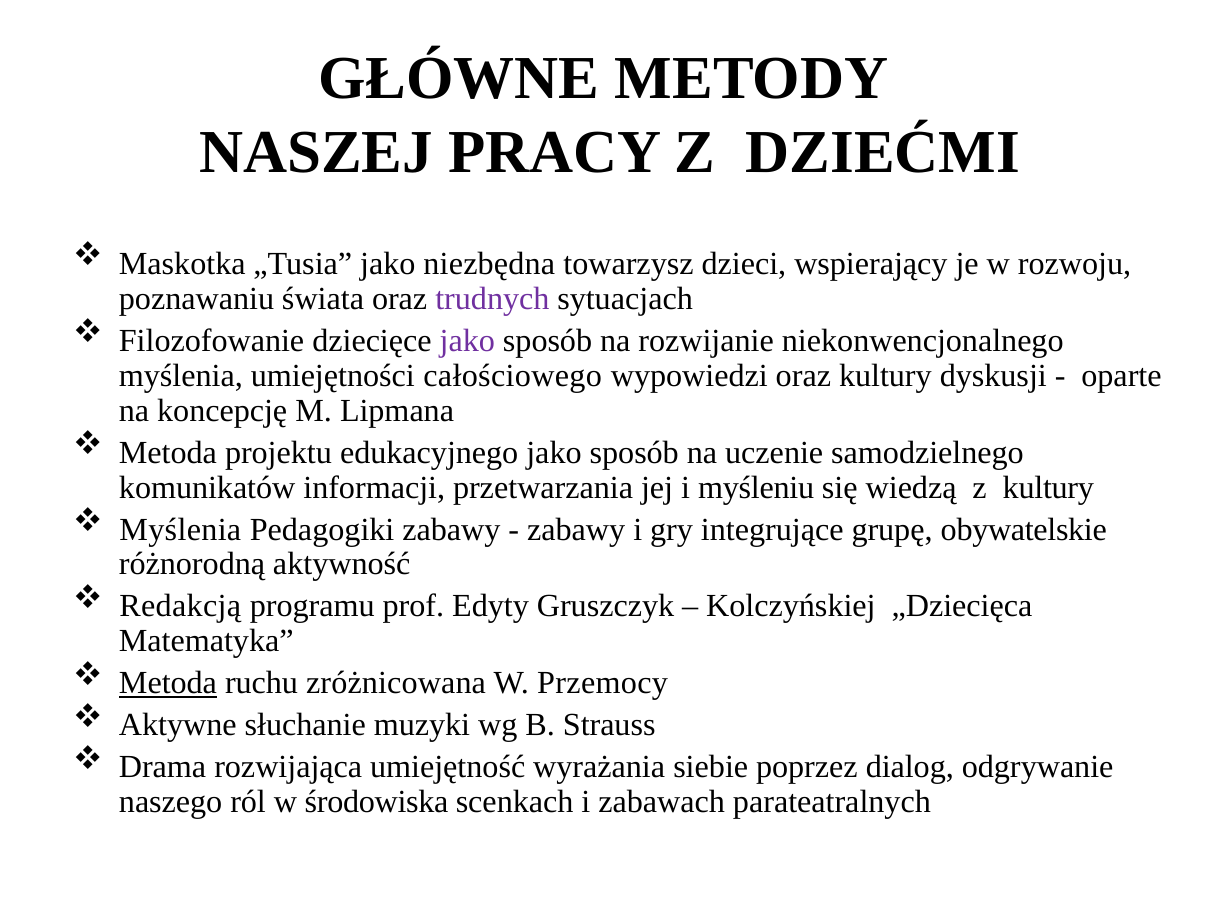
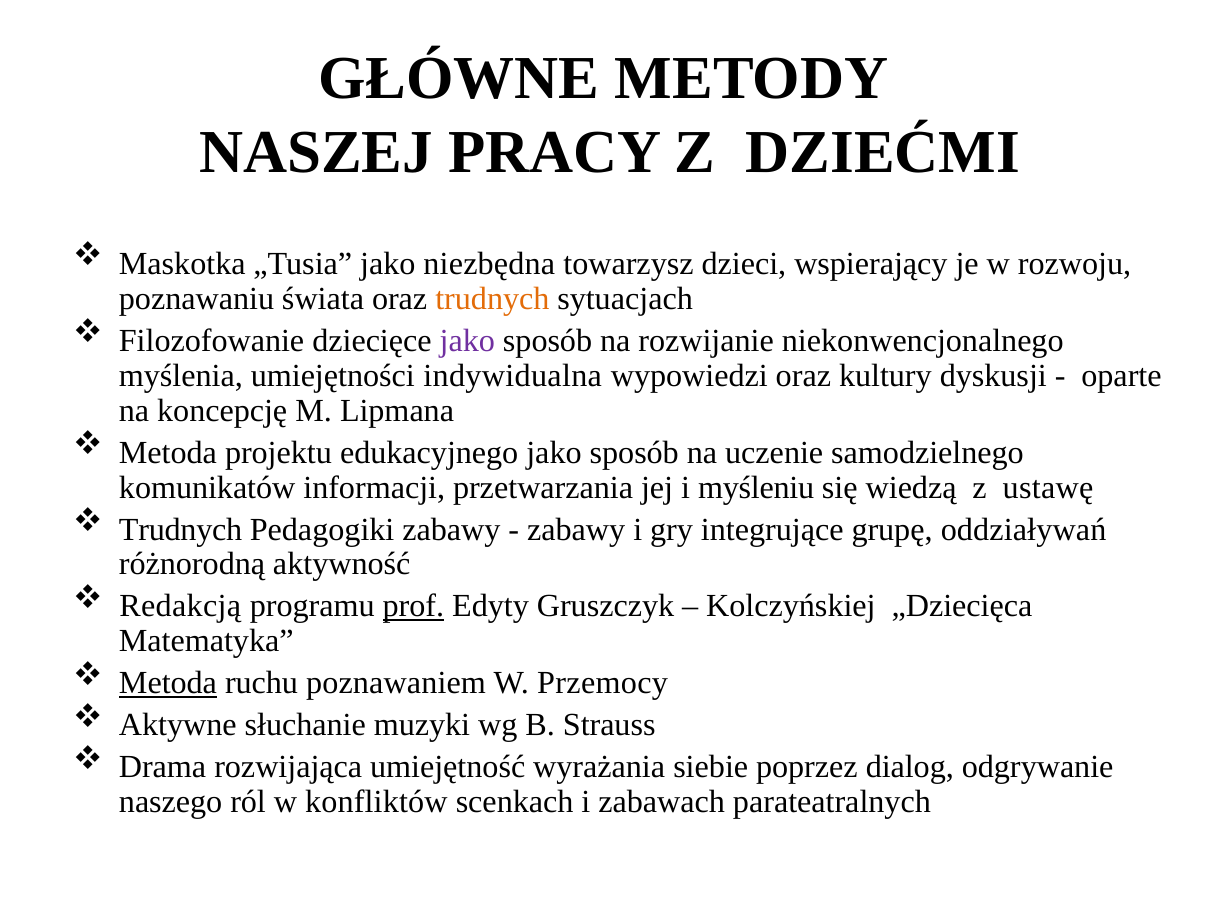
trudnych colour: purple -> orange (492, 299)
całościowego: całościowego -> indywidualna (513, 376)
z kultury: kultury -> ustawę (1048, 487)
Myślenia: Myślenia -> Trudnych (181, 529)
obywatelskie: obywatelskie -> oddziaływań (1024, 529)
prof underline: none -> present (413, 606)
zróżnicowana: zróżnicowana -> poznawaniem (396, 683)
środowiska: środowiska -> konfliktów (376, 802)
